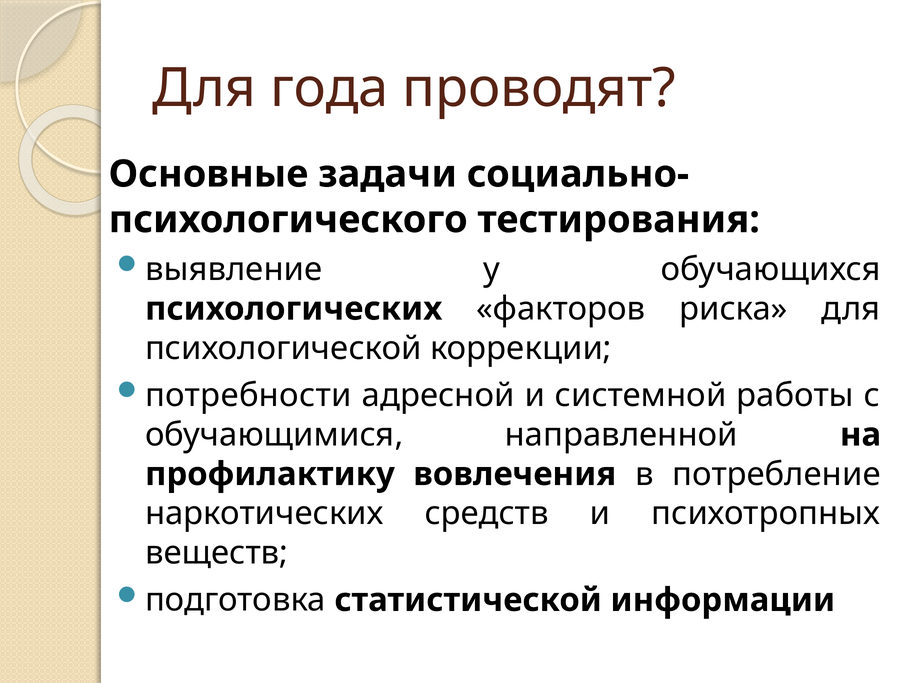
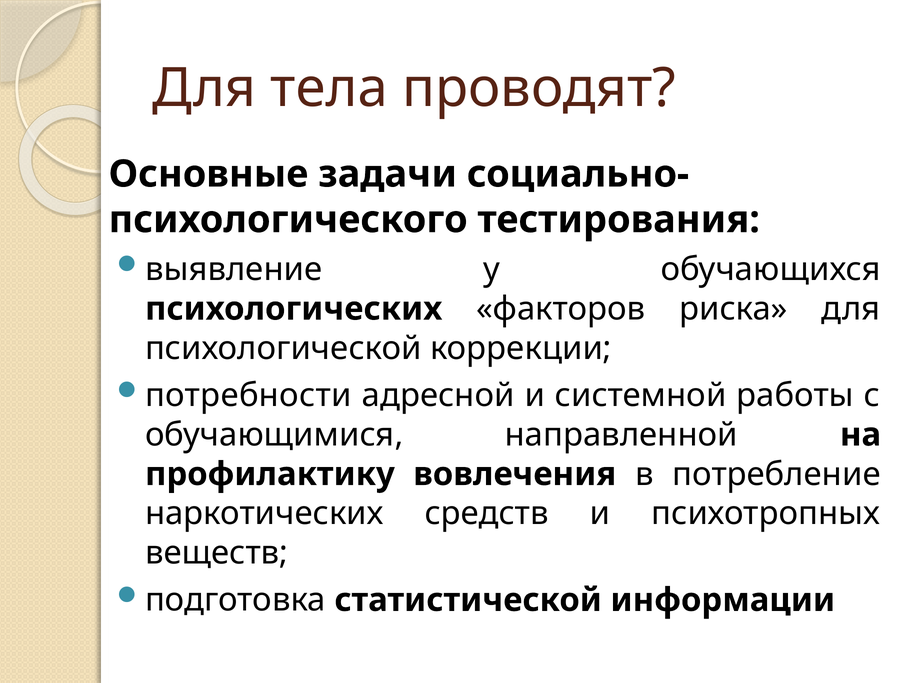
года: года -> тела (329, 88)
